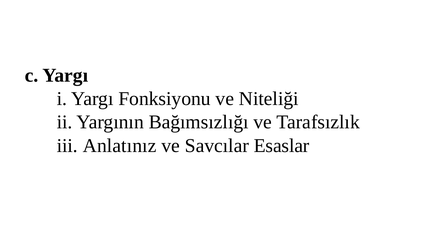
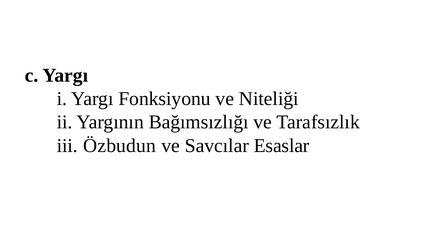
Anlatınız: Anlatınız -> Özbudun (120, 146)
